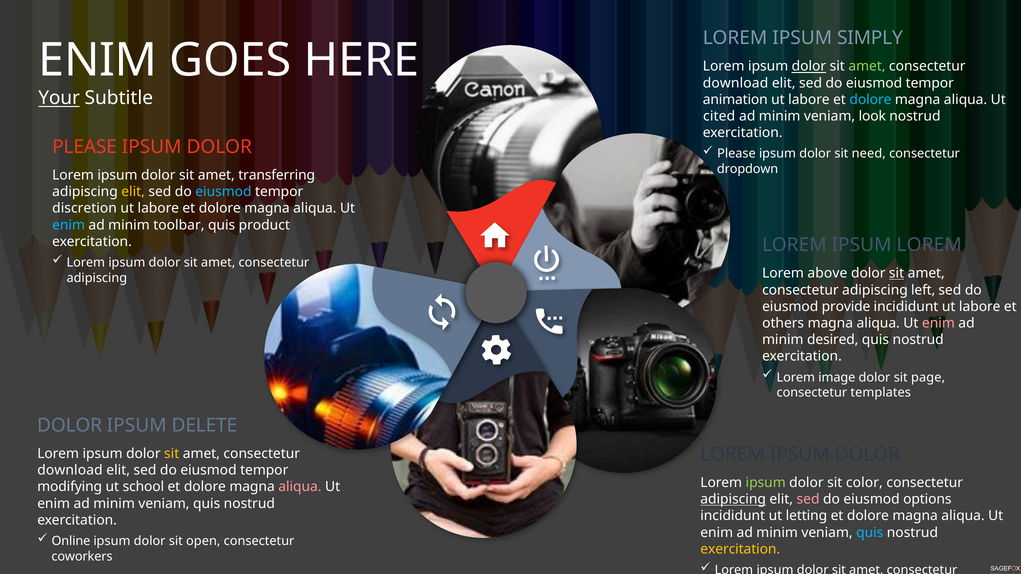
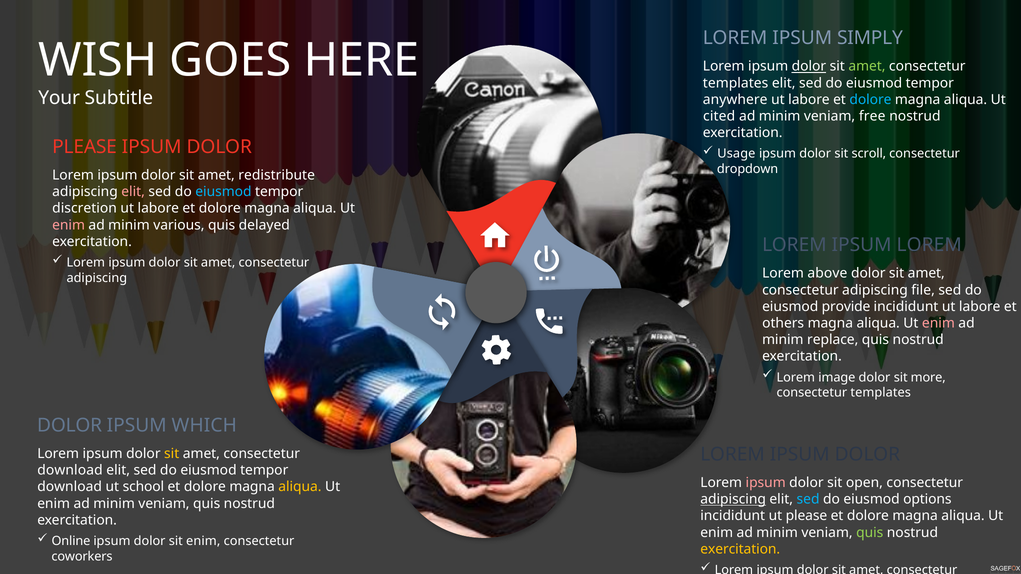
ENIM: ENIM -> WISH (98, 61)
download: download -> templates (736, 83)
Your underline: present -> none (59, 98)
animation: animation -> anywhere (735, 100)
look: look -> free (872, 116)
Please: Please -> Usage (736, 154)
need: need -> scroll (869, 154)
transferring: transferring -> redistribute (277, 175)
elit colour: yellow -> pink (133, 192)
enim colour: light blue -> pink (69, 225)
toolbar: toolbar -> various (179, 225)
product: product -> delayed (264, 225)
sit underline: present -> none (897, 273)
left: left -> file (923, 290)
desired: desired -> replace (833, 340)
page: page -> more (928, 378)
DELETE: DELETE -> WHICH (204, 426)
ipsum colour: light green -> pink (766, 483)
color: color -> open (864, 483)
modifying: modifying -> download (70, 487)
aliqua colour: pink -> yellow (300, 487)
sed colour: pink -> light blue (808, 500)
ut letting: letting -> please (806, 516)
quis colour: light blue -> light green (870, 533)
sit open: open -> enim (203, 541)
